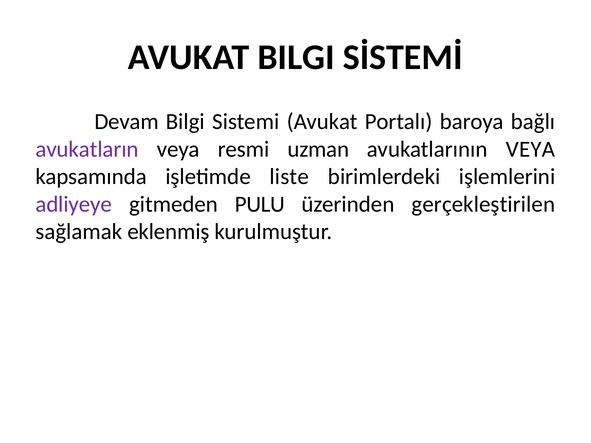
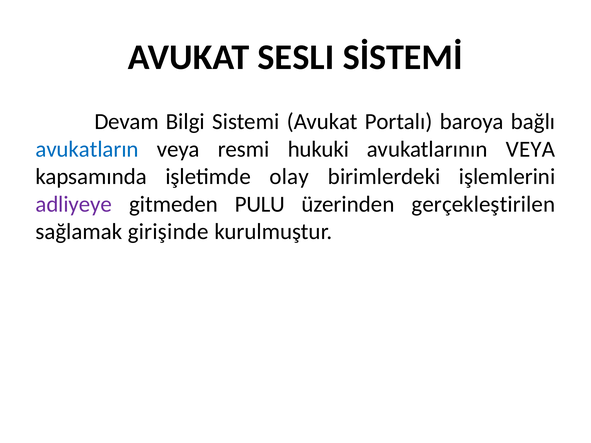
AVUKAT BILGI: BILGI -> SESLI (296, 57)
avukatların colour: purple -> blue (87, 149)
uzman: uzman -> hukuki (318, 149)
liste: liste -> olay (289, 177)
eklenmiş: eklenmiş -> girişinde (168, 232)
